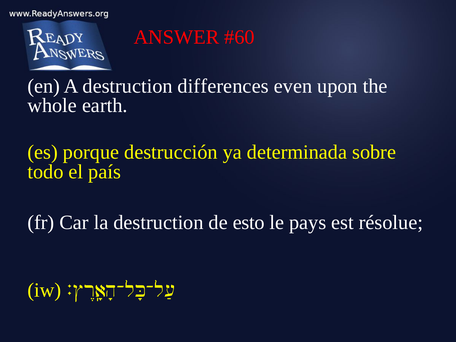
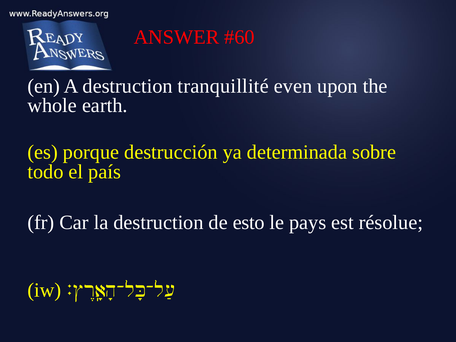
differences: differences -> tranquillité (223, 86)
